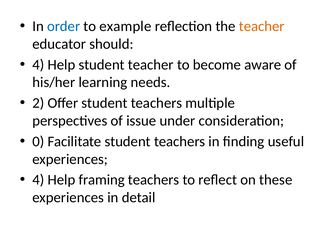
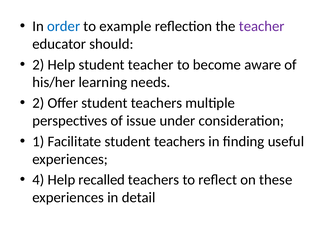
teacher colour: orange -> purple (262, 26)
4: 4 -> 2 (38, 65)
0: 0 -> 1 (38, 141)
framing: framing -> recalled (102, 180)
